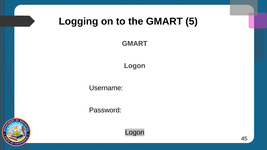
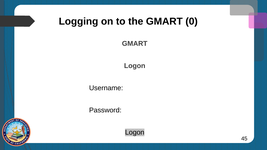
5: 5 -> 0 (192, 21)
